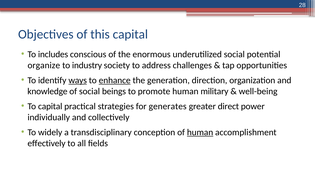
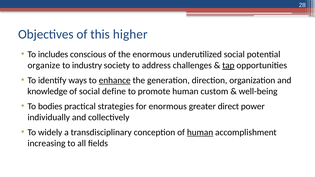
this capital: capital -> higher (130, 34)
tap underline: none -> present (228, 65)
ways underline: present -> none (78, 80)
beings: beings -> define (114, 91)
military: military -> custom (214, 91)
To capital: capital -> bodies (50, 106)
for generates: generates -> enormous (168, 106)
effectively: effectively -> increasing (46, 143)
